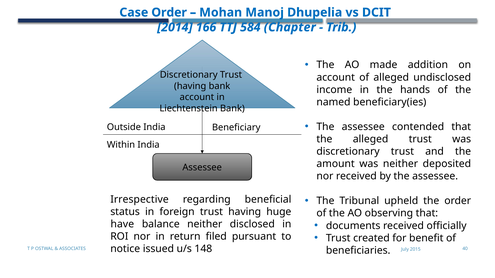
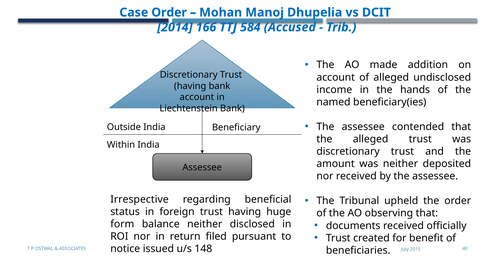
Chapter: Chapter -> Accused (290, 27)
have: have -> form (122, 224)
